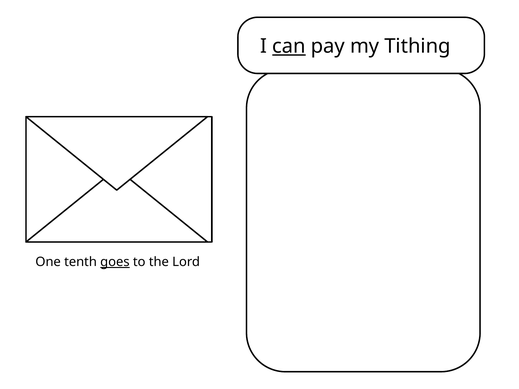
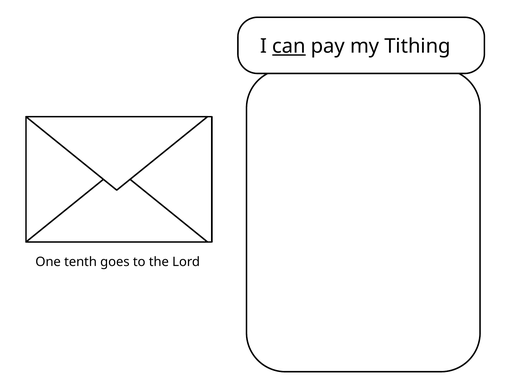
goes underline: present -> none (115, 262)
